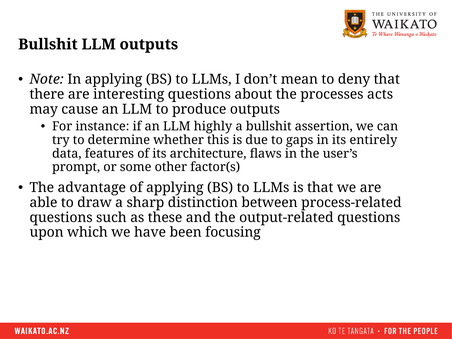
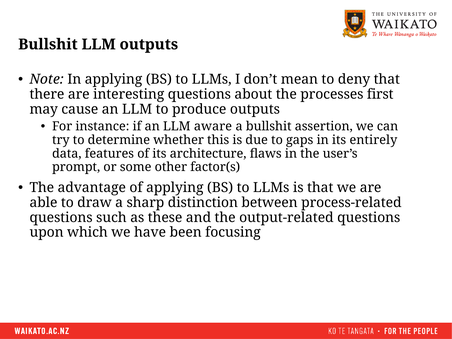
acts: acts -> first (380, 94)
highly: highly -> aware (213, 127)
